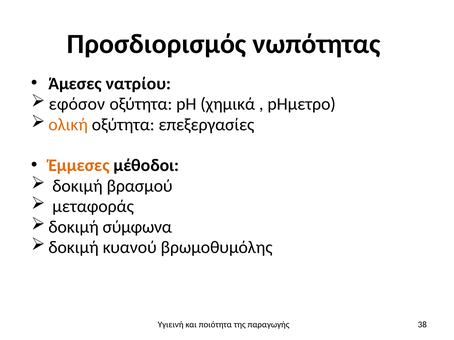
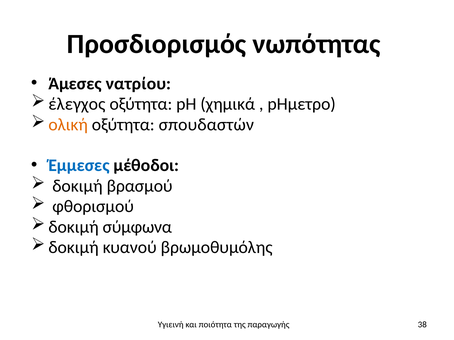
εφόσον: εφόσον -> έλεγχος (77, 104)
επεξεργασίες: επεξεργασίες -> σπουδαστών (206, 125)
Έμμεσες colour: orange -> blue (79, 166)
μεταφοράς: μεταφοράς -> φθορισμού (93, 207)
